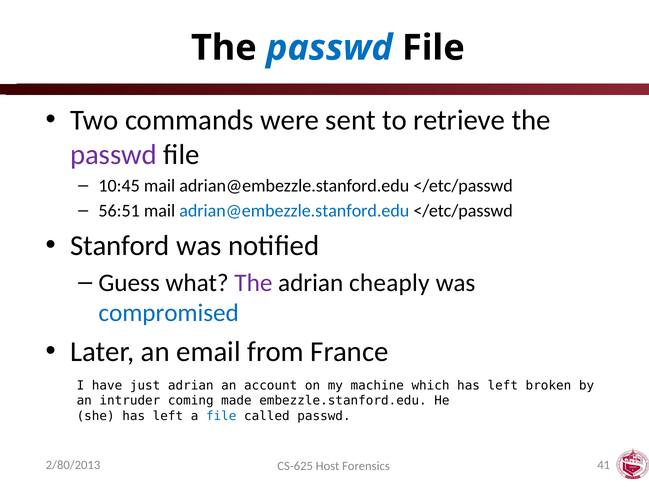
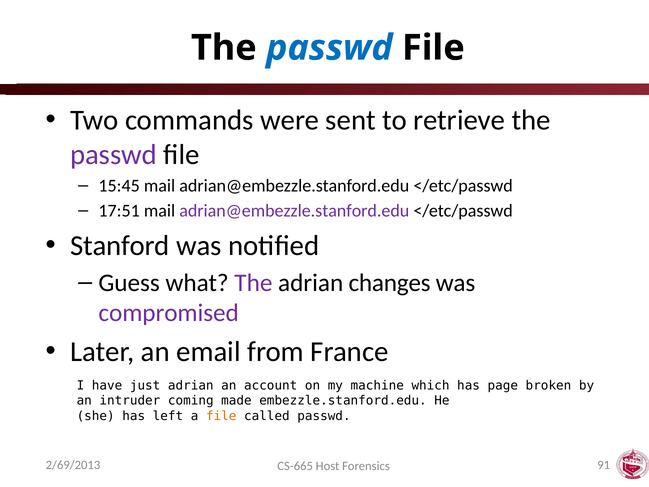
10:45: 10:45 -> 15:45 (119, 186)
56:51: 56:51 -> 17:51 (119, 211)
adrian@embezzle.stanford.edu colour: blue -> purple (294, 211)
cheaply: cheaply -> changes (390, 283)
compromised colour: blue -> purple (169, 313)
which has left: left -> page (503, 385)
file colour: blue -> orange (221, 416)
2/80/2013: 2/80/2013 -> 2/69/2013 (73, 465)
CS-625: CS-625 -> CS-665 (295, 466)
41: 41 -> 91 (604, 465)
